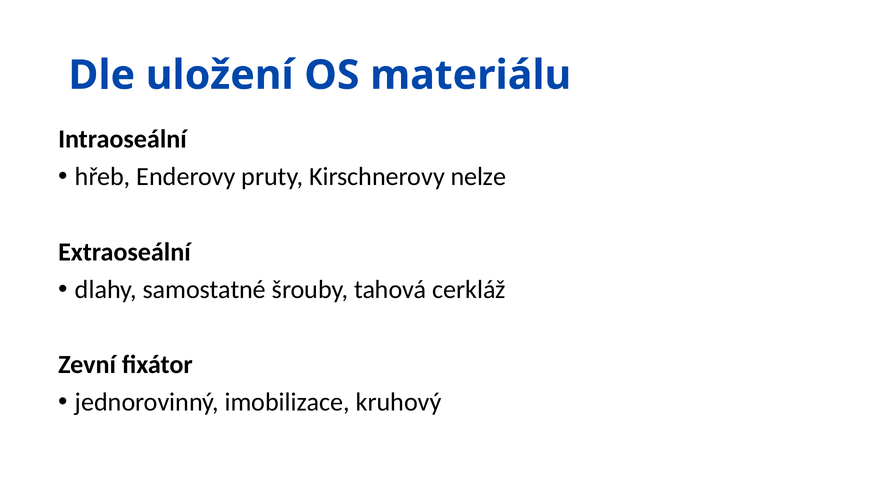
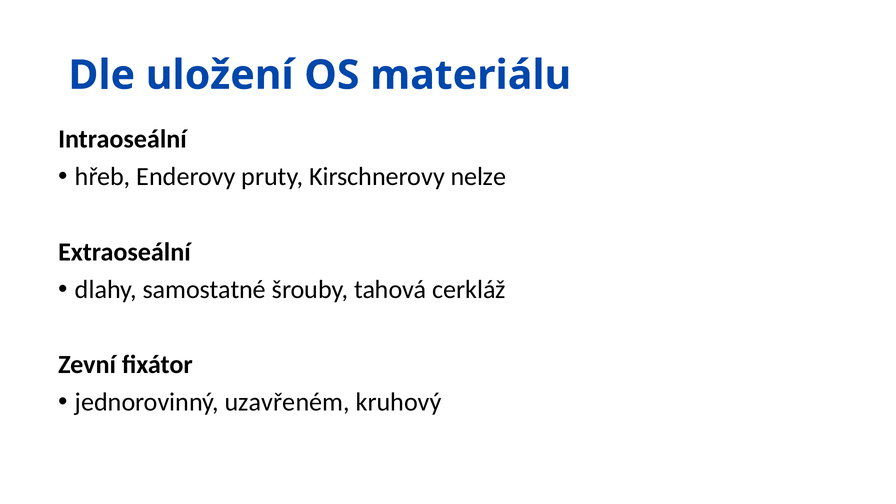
imobilizace: imobilizace -> uzavřeném (287, 402)
